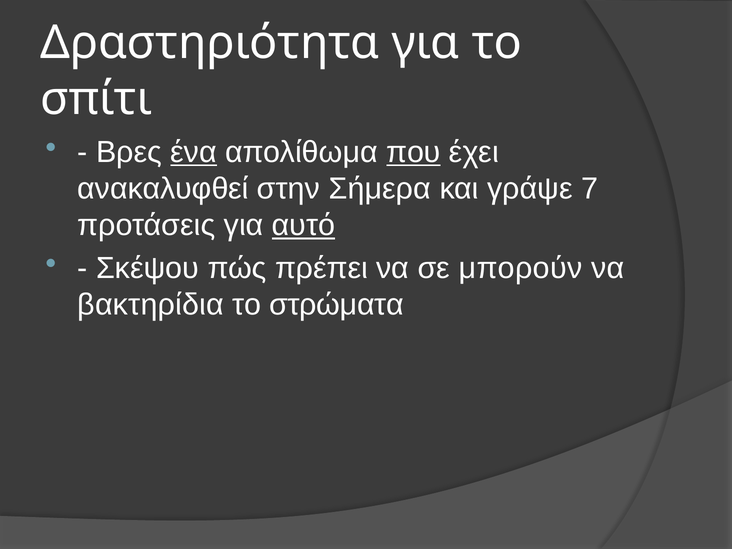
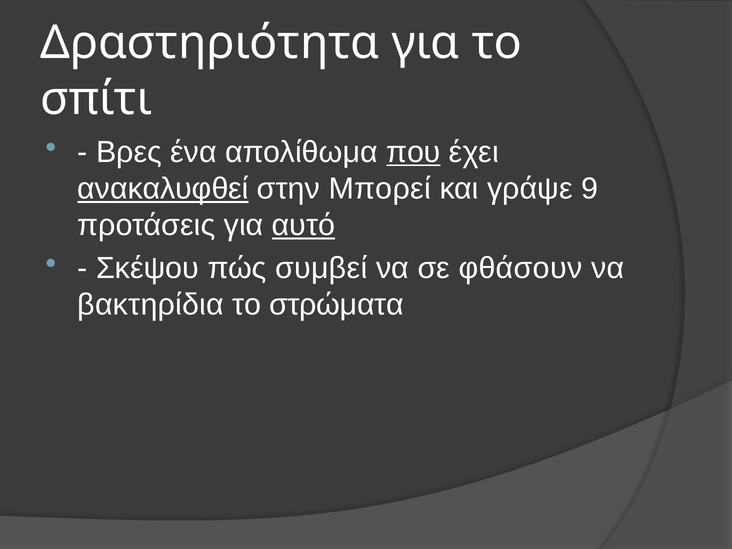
ένα underline: present -> none (194, 152)
ανακαλυφθεί underline: none -> present (163, 189)
Σήμερα: Σήμερα -> Μπορεί (380, 189)
7: 7 -> 9 (590, 189)
πρέπει: πρέπει -> συμβεί (321, 268)
μπορούν: μπορούν -> φθάσουν (521, 268)
